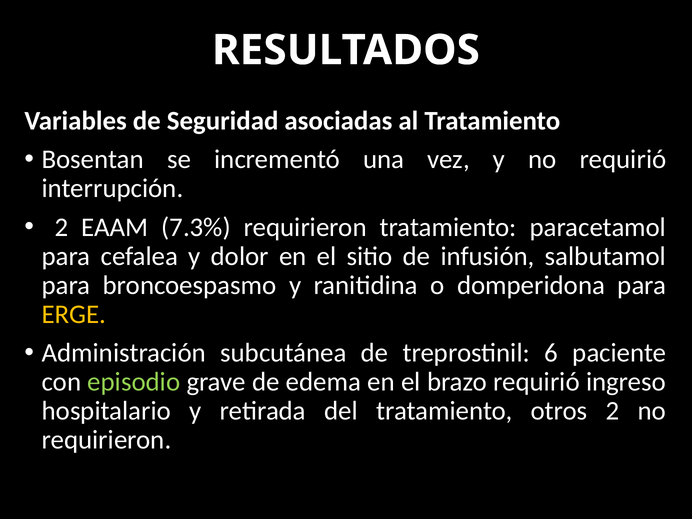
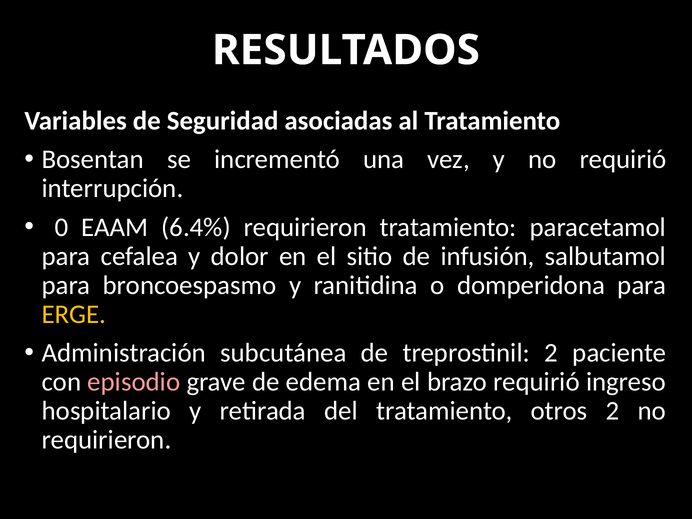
2: 2 -> 0 (62, 227)
7.3%: 7.3% -> 6.4% (196, 227)
treprostinil 6: 6 -> 2 (551, 353)
episodio colour: light green -> pink (134, 382)
